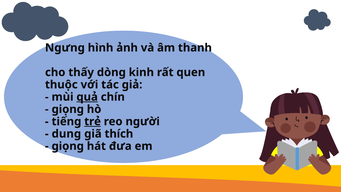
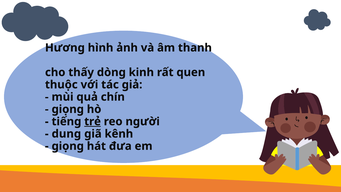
Ngưng: Ngưng -> Hương (65, 48)
quả underline: present -> none (87, 97)
thích: thích -> kênh (119, 134)
